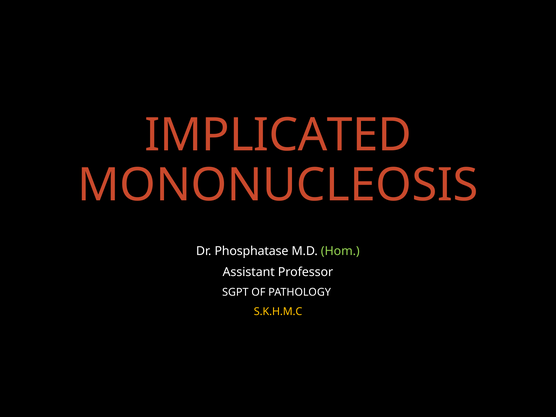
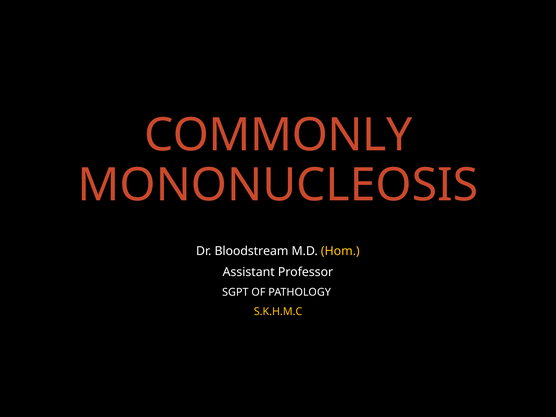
IMPLICATED: IMPLICATED -> COMMONLY (278, 135)
Phosphatase: Phosphatase -> Bloodstream (251, 251)
Hom colour: light green -> yellow (340, 251)
